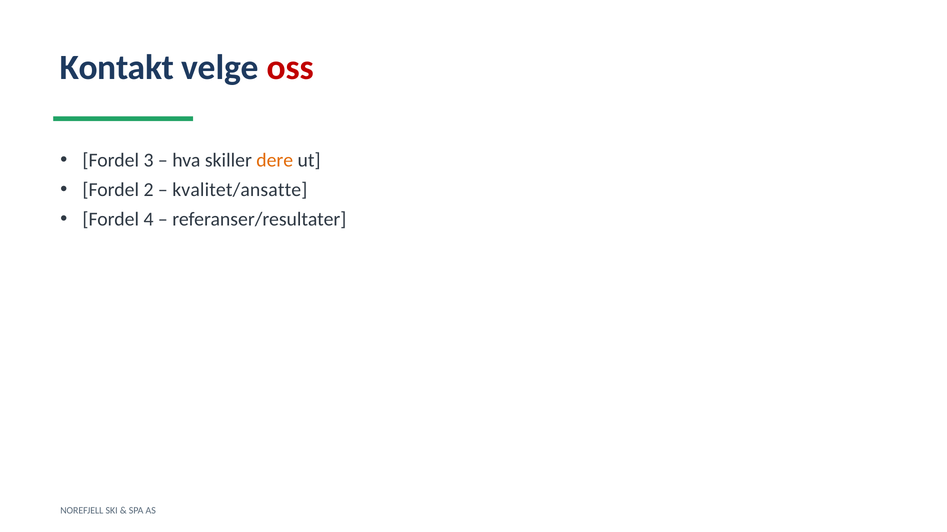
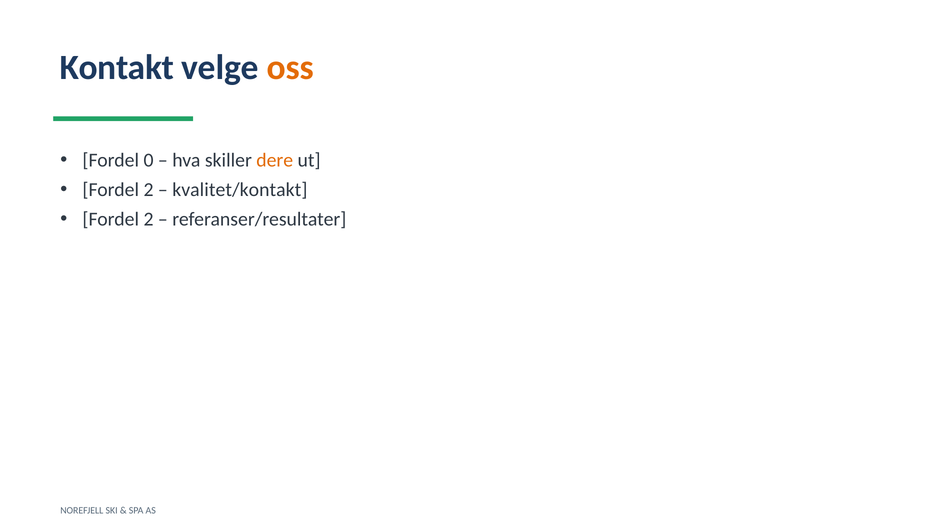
oss colour: red -> orange (290, 68)
3: 3 -> 0 (148, 160)
kvalitet/ansatte: kvalitet/ansatte -> kvalitet/kontakt (240, 190)
4: 4 -> 2 (148, 220)
